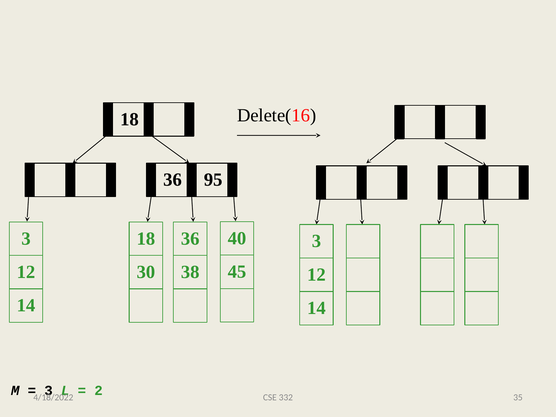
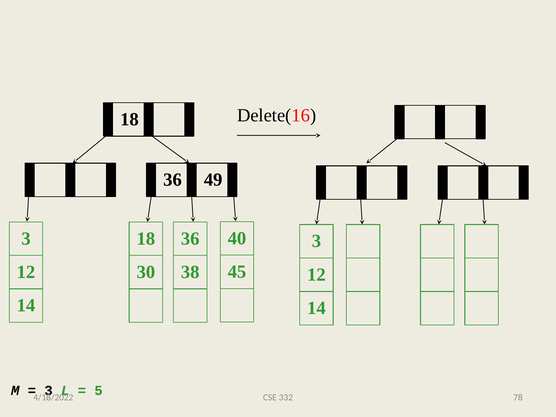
95: 95 -> 49 (213, 180)
2: 2 -> 5 (99, 390)
35: 35 -> 78 (518, 398)
